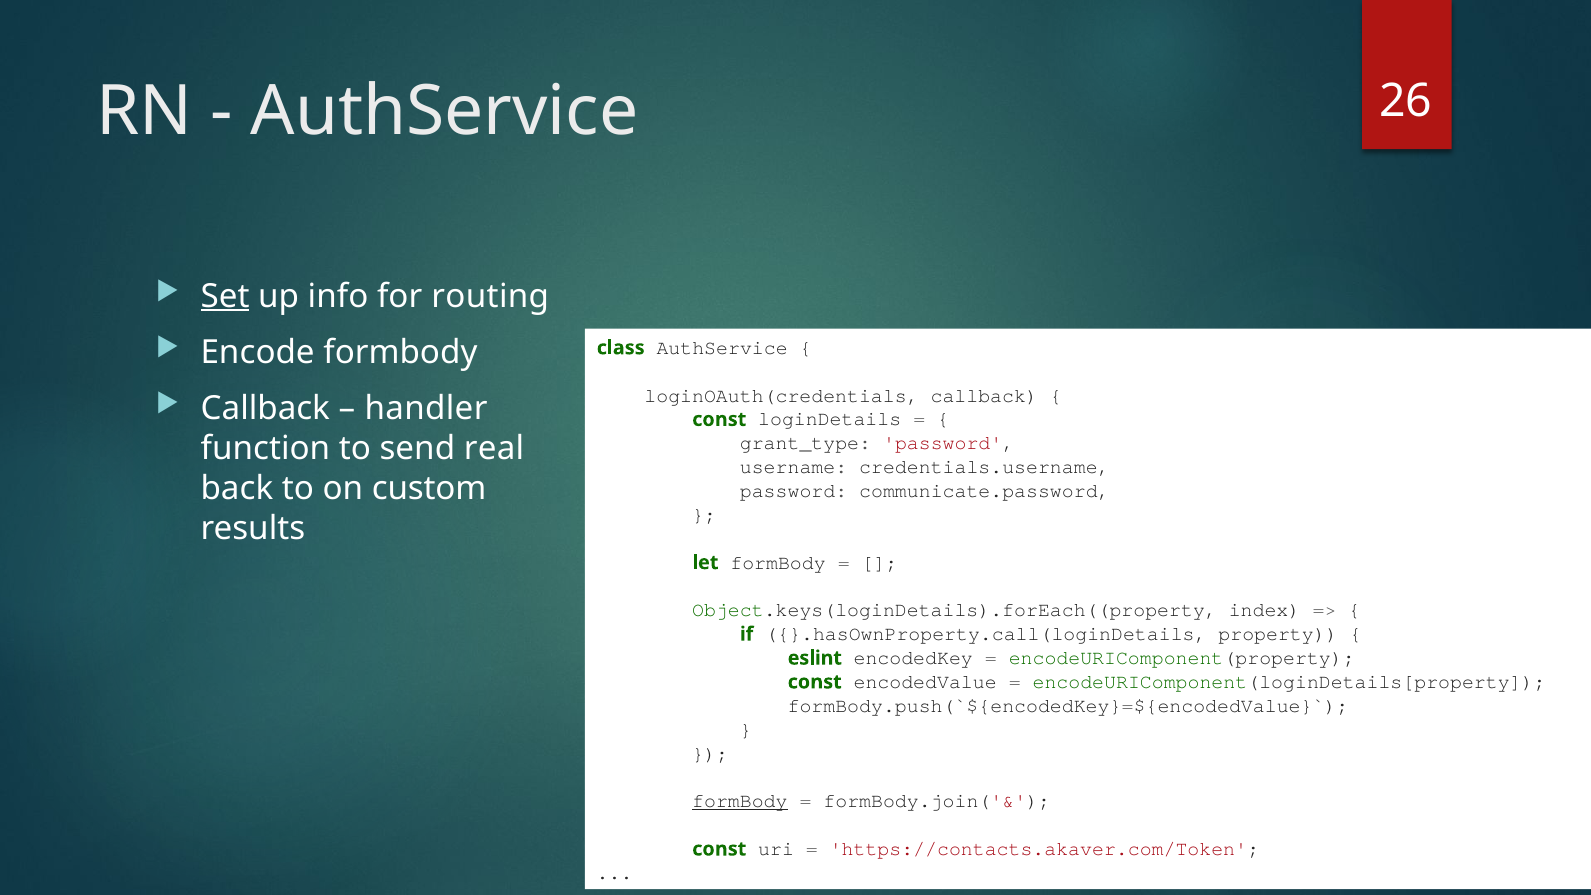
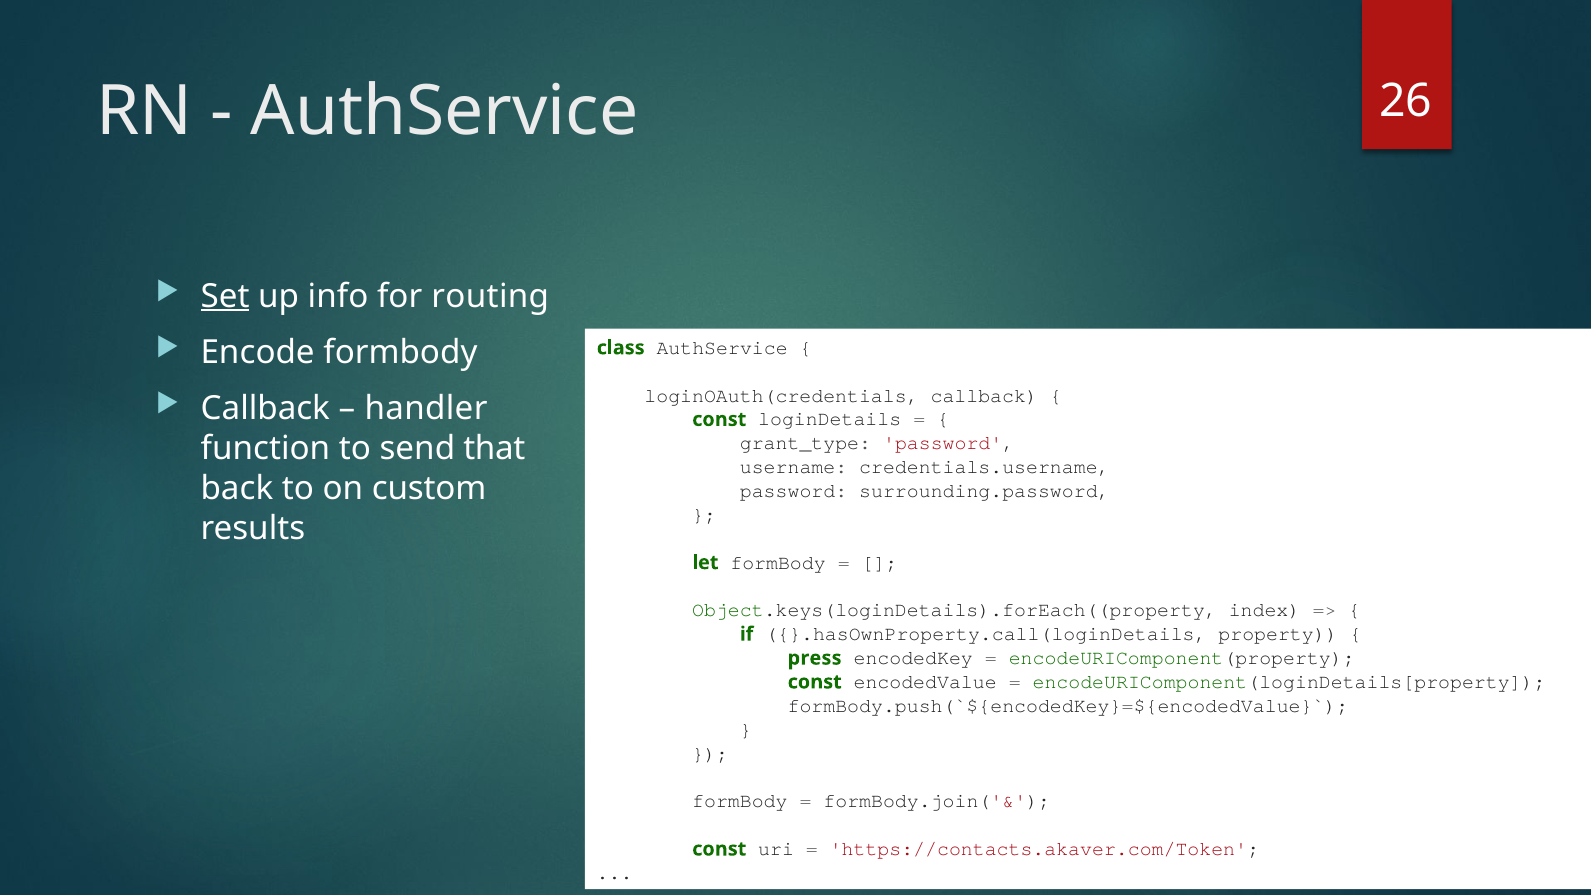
real: real -> that (494, 449)
communicate.password: communicate.password -> surrounding.password (984, 491)
eslint: eslint -> press (815, 658)
formBody underline: present -> none (740, 801)
